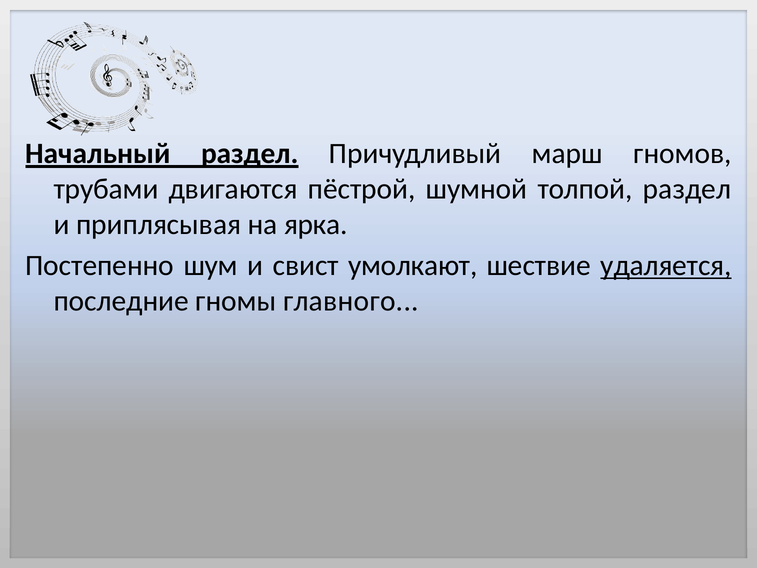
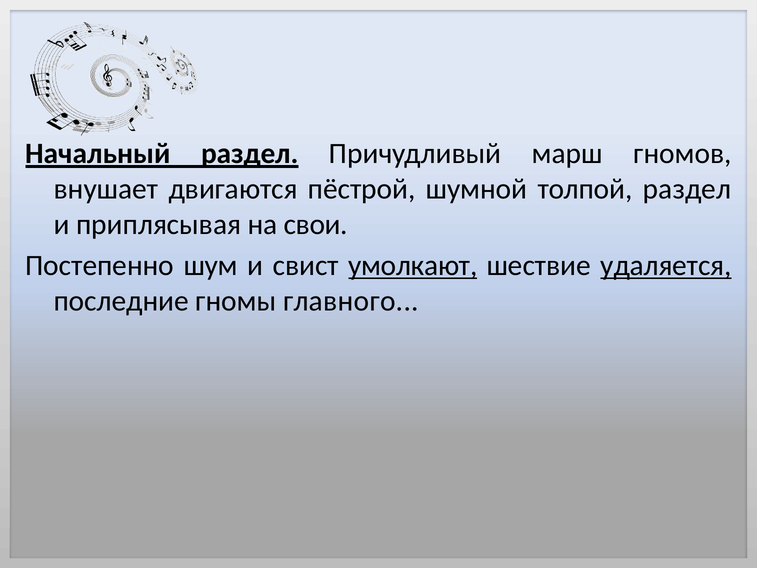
трубами: трубами -> внушает (106, 189)
ярка: ярка -> свои (316, 224)
умолкают underline: none -> present (413, 266)
